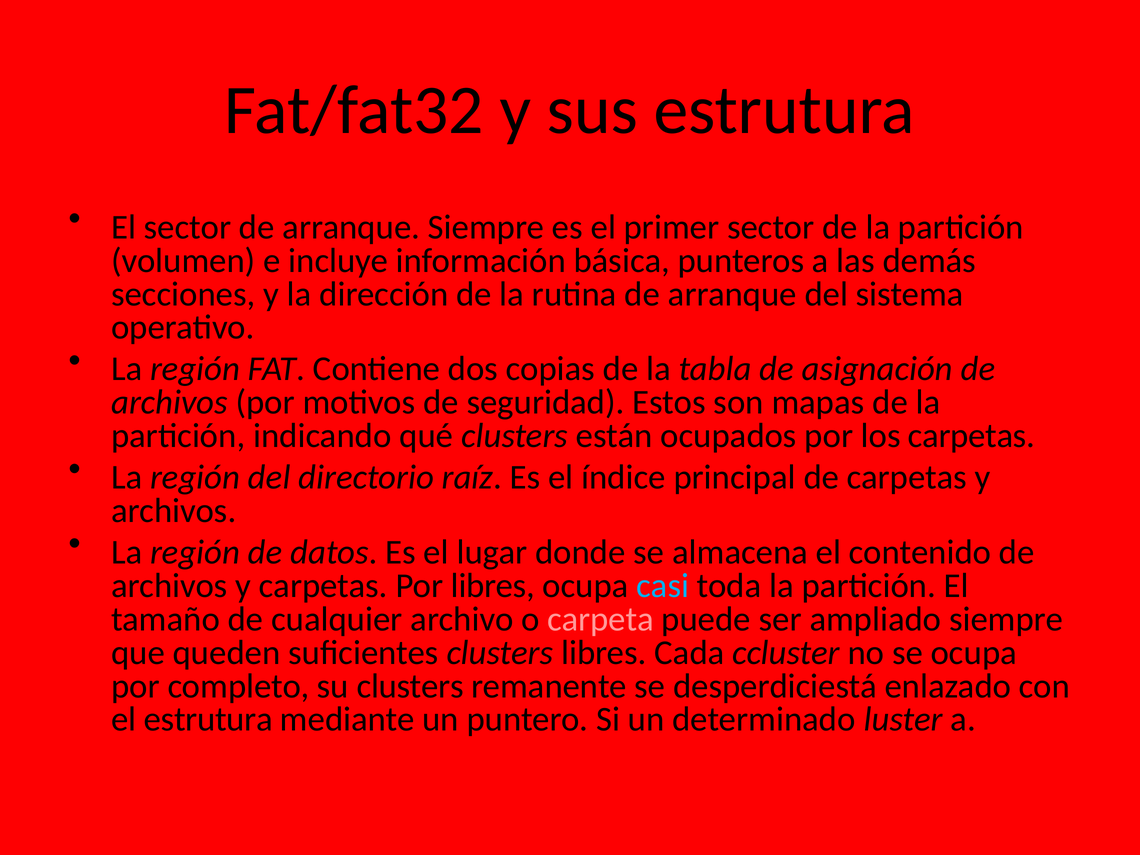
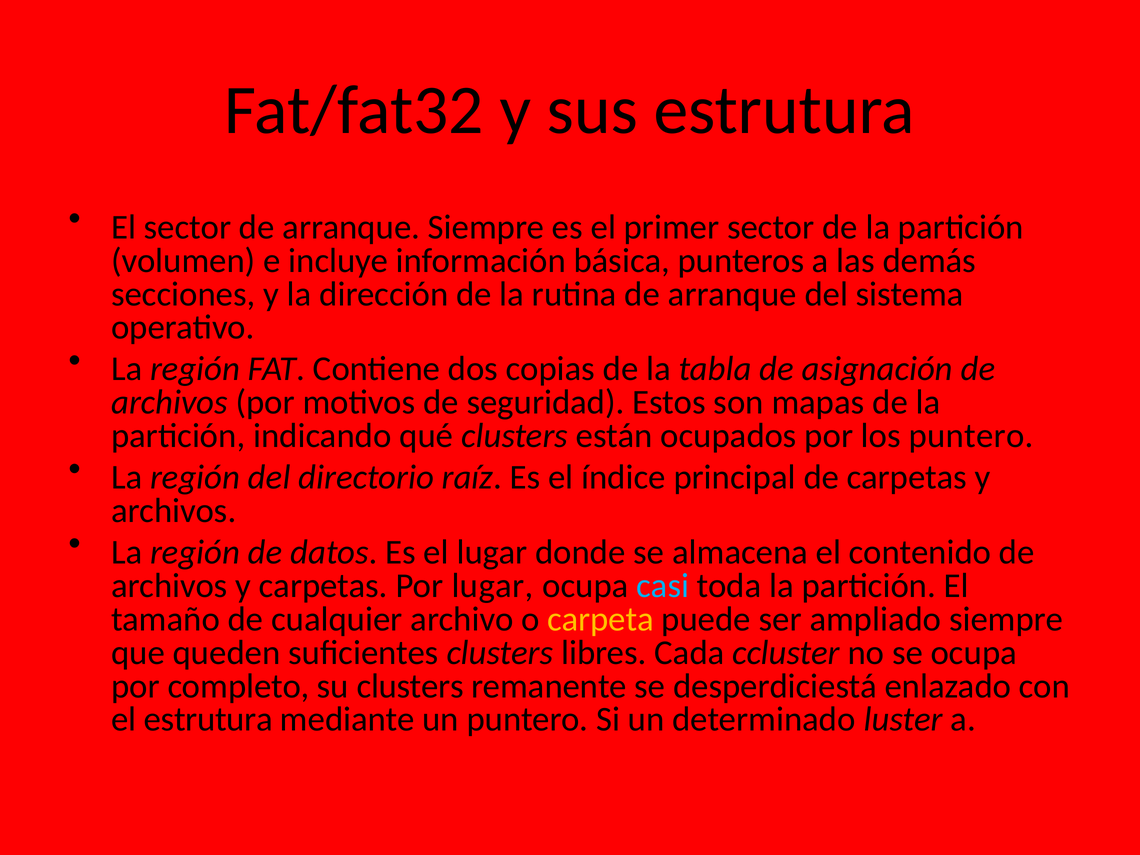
los carpetas: carpetas -> puntero (971, 436)
Por libres: libres -> lugar (493, 586)
carpeta colour: pink -> yellow (600, 619)
